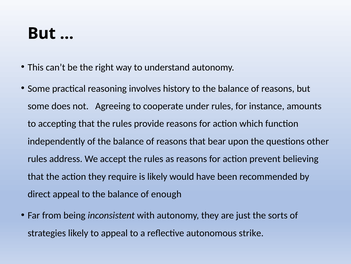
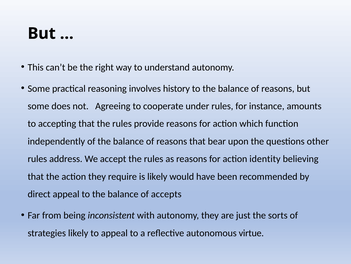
prevent: prevent -> identity (265, 159)
enough: enough -> accepts (166, 194)
strike: strike -> virtue (251, 232)
